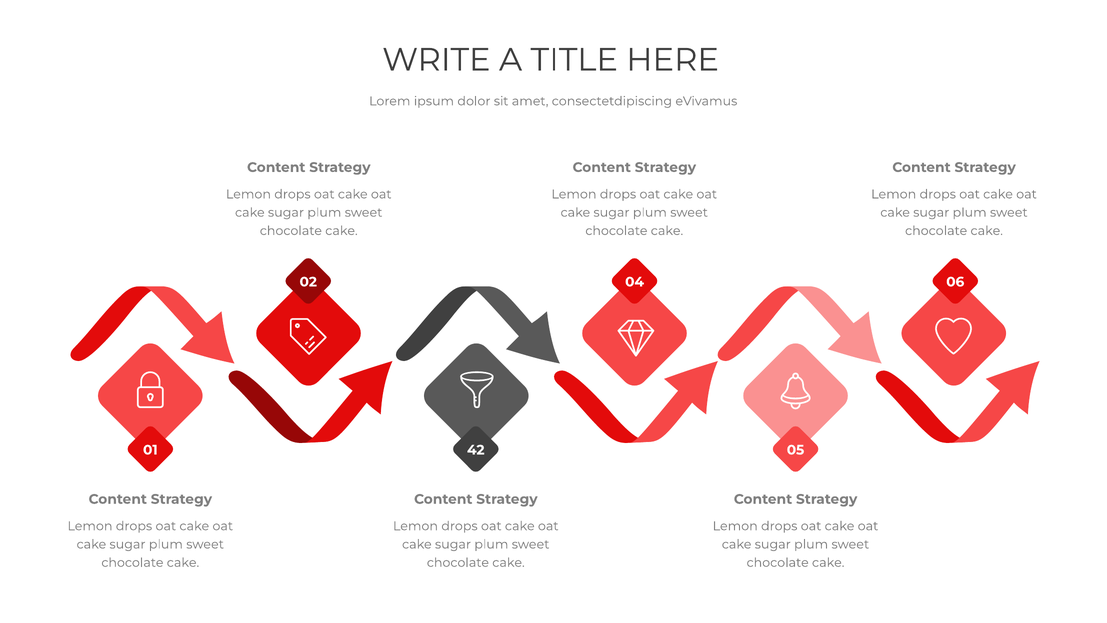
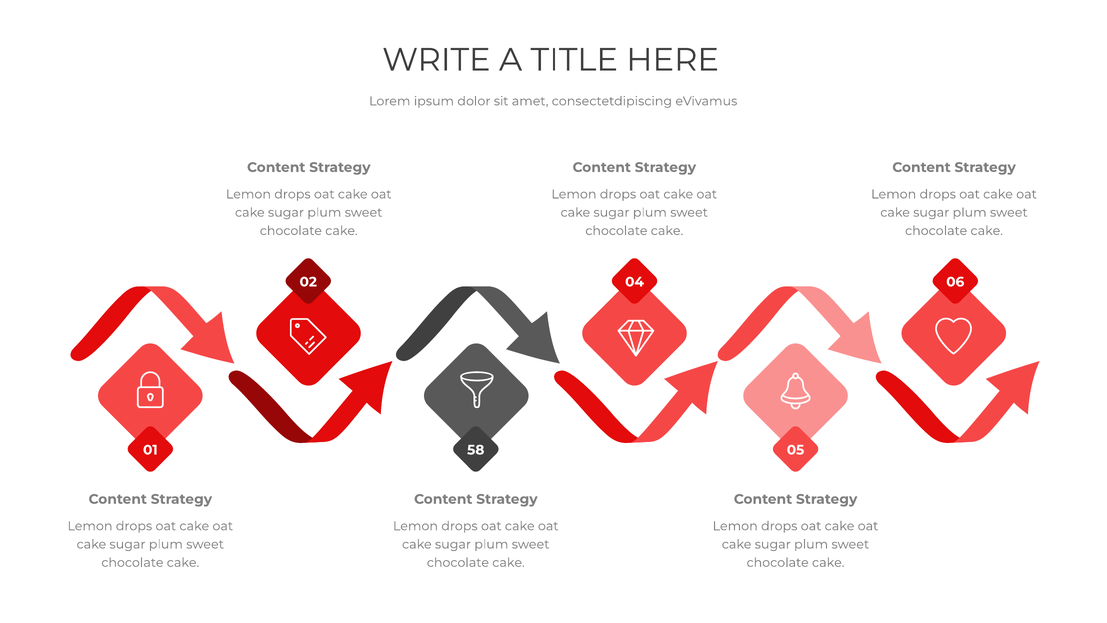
42: 42 -> 58 (476, 450)
